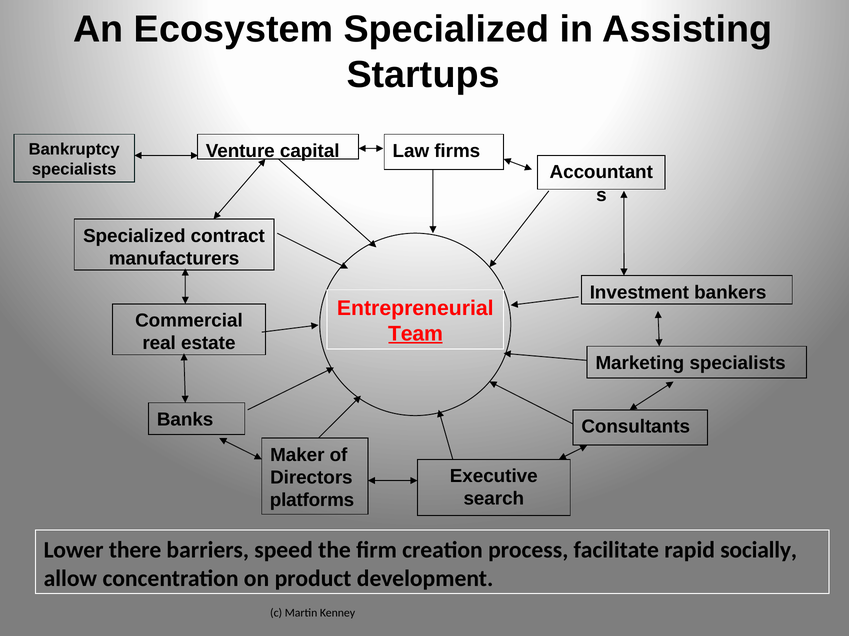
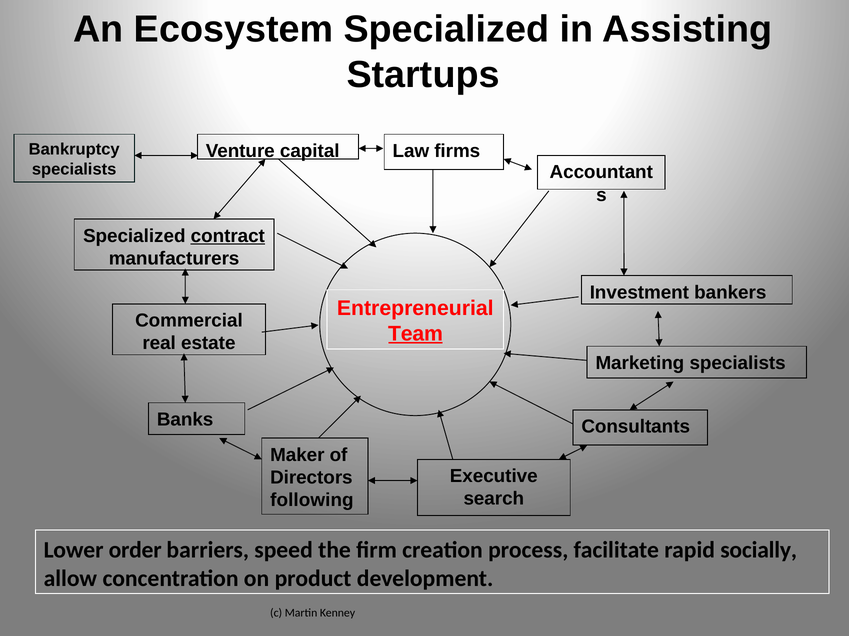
contract underline: none -> present (228, 236)
platforms: platforms -> following (312, 501)
there: there -> order (135, 551)
